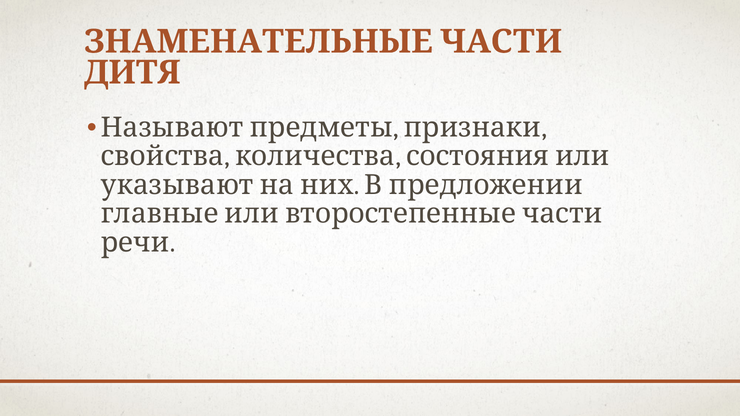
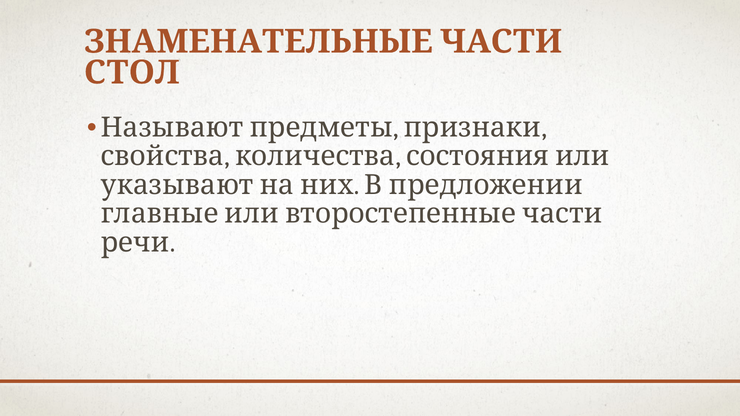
ДИТЯ: ДИТЯ -> СТОЛ (132, 73)
